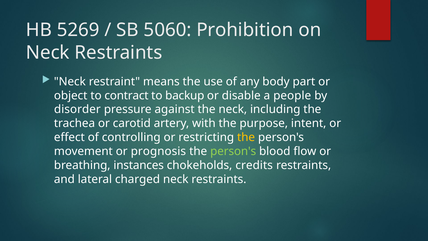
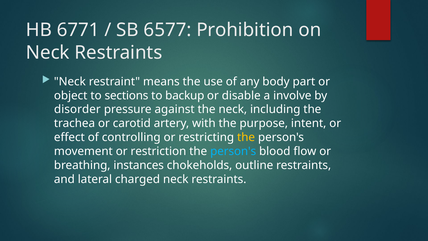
5269: 5269 -> 6771 (78, 30)
5060: 5060 -> 6577 (168, 30)
contract: contract -> sections (126, 95)
people: people -> involve (292, 95)
prognosis: prognosis -> restriction (158, 151)
person's colour: light green -> light blue (233, 151)
credits: credits -> outline (254, 165)
